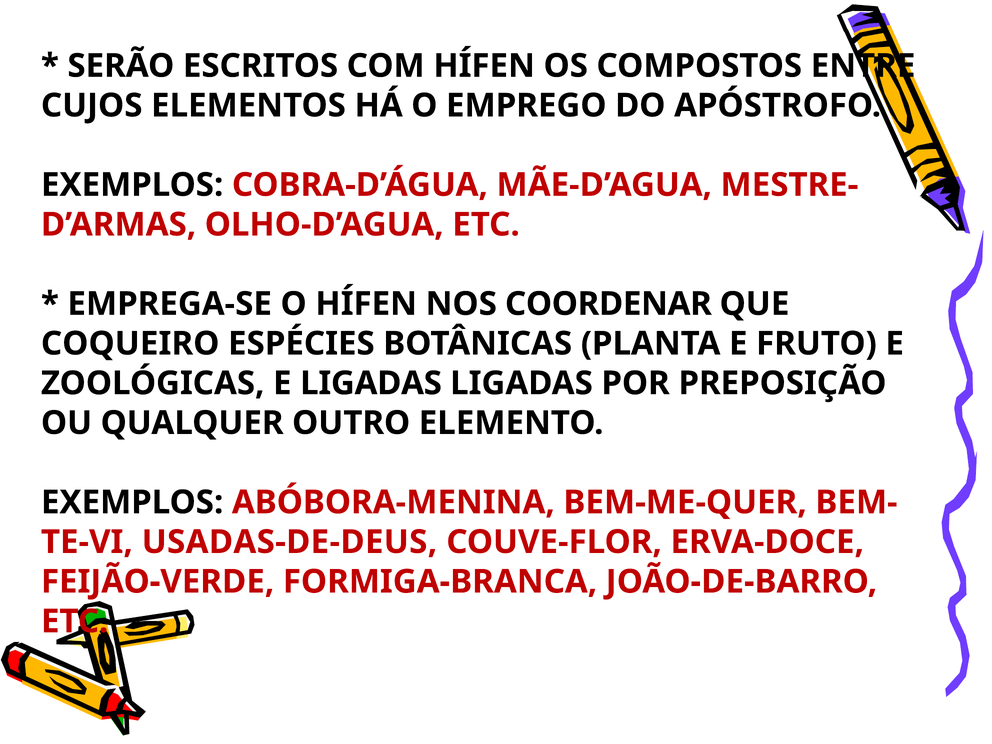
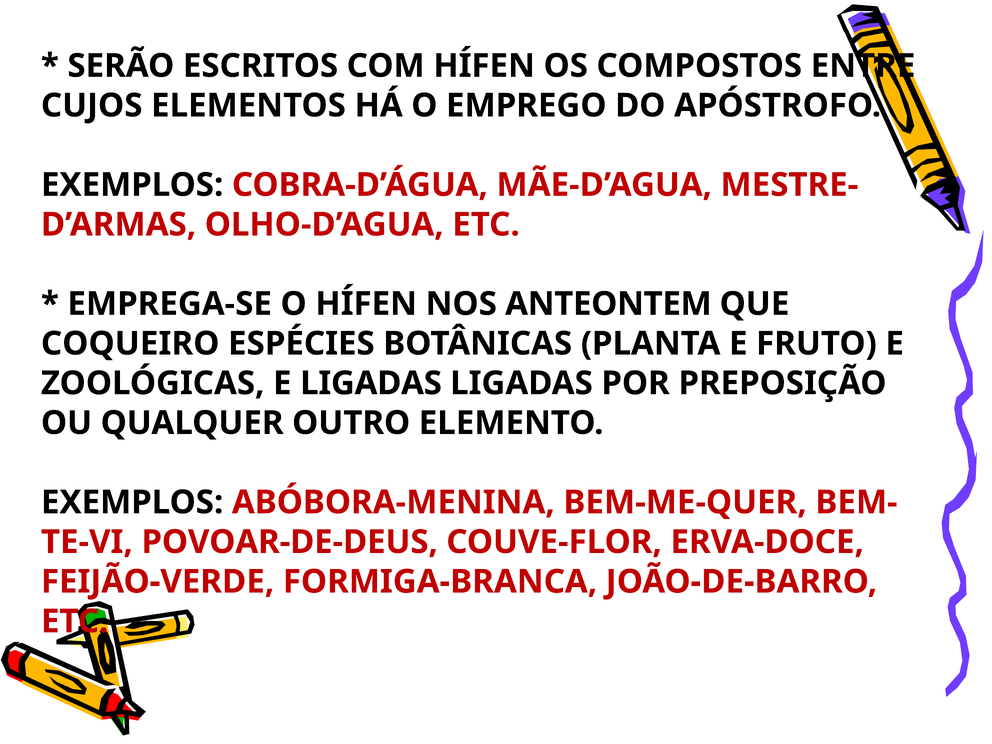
COORDENAR: COORDENAR -> ANTEONTEM (608, 304)
USADAS-DE-DEUS: USADAS-DE-DEUS -> POVOAR-DE-DEUS (290, 542)
